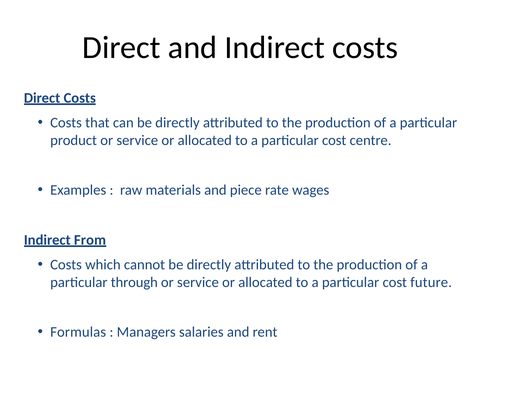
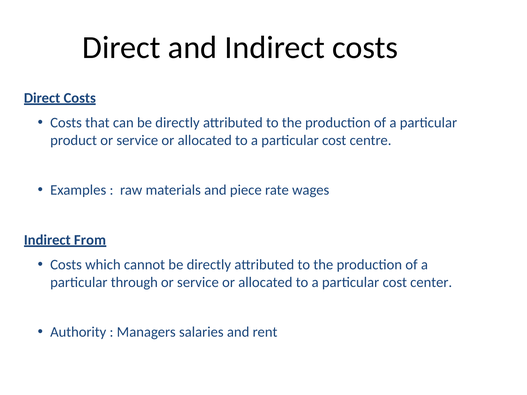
future: future -> center (431, 282)
Formulas: Formulas -> Authority (78, 332)
